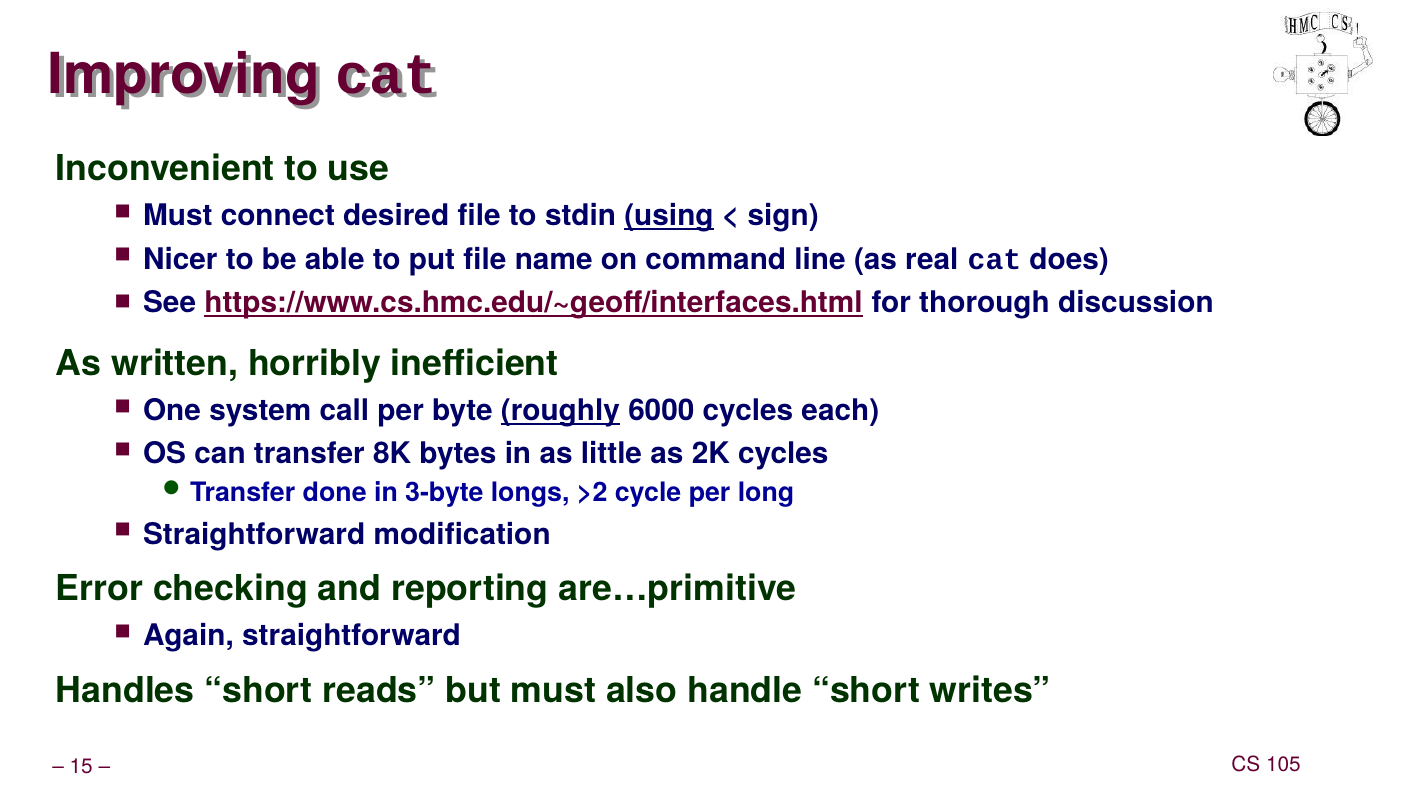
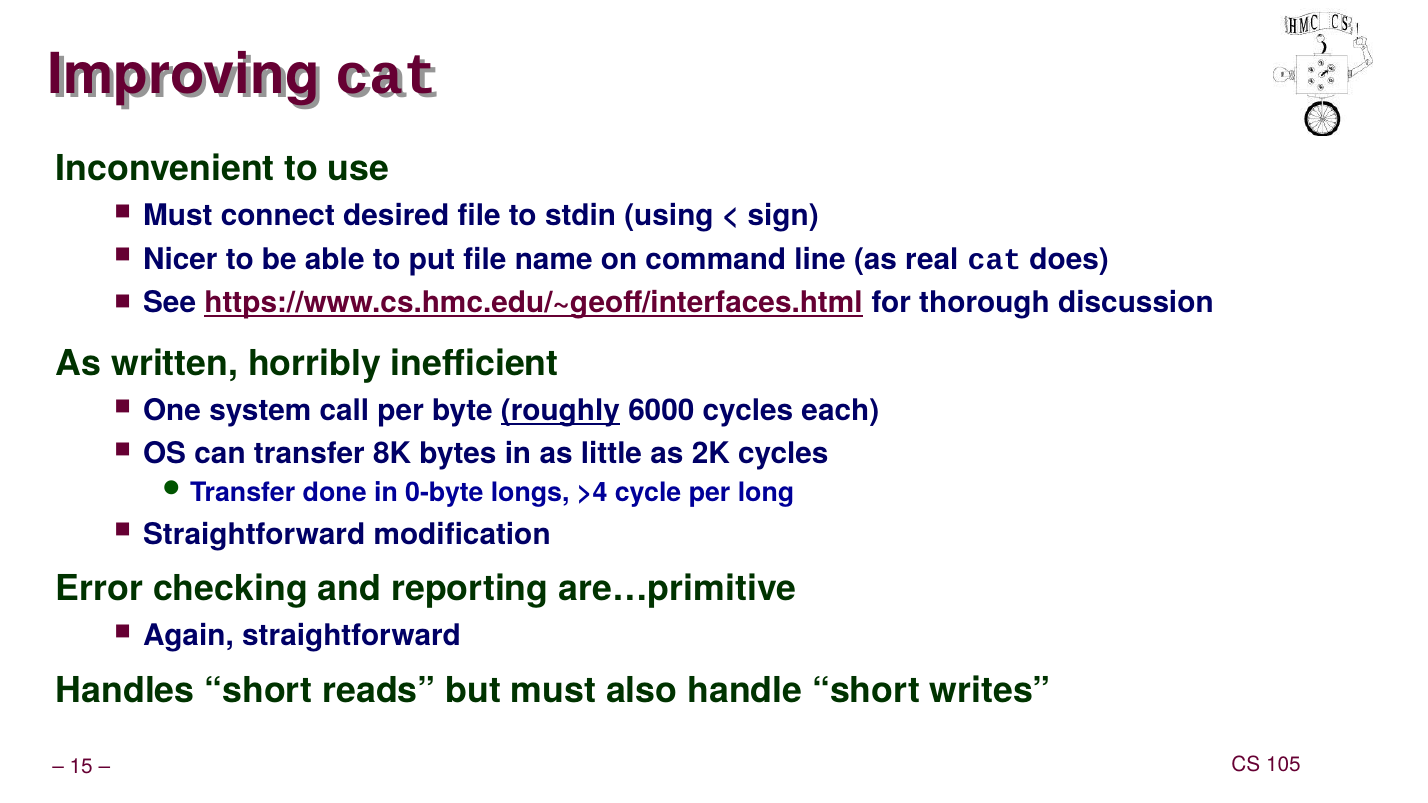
using underline: present -> none (669, 216)
3-byte: 3-byte -> 0-byte (444, 493)
>2: >2 -> >4 (592, 493)
